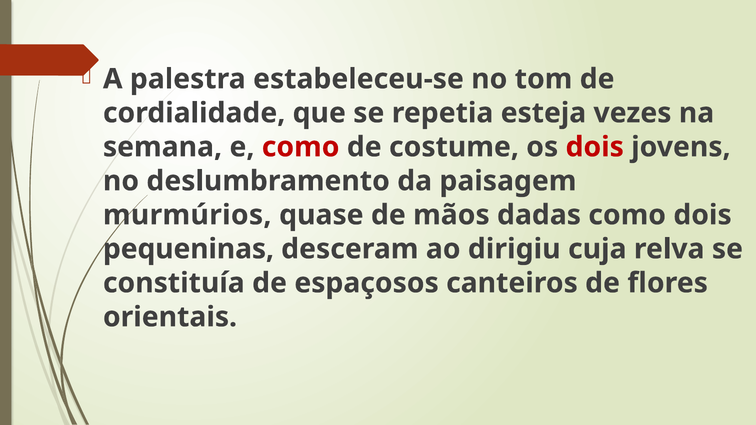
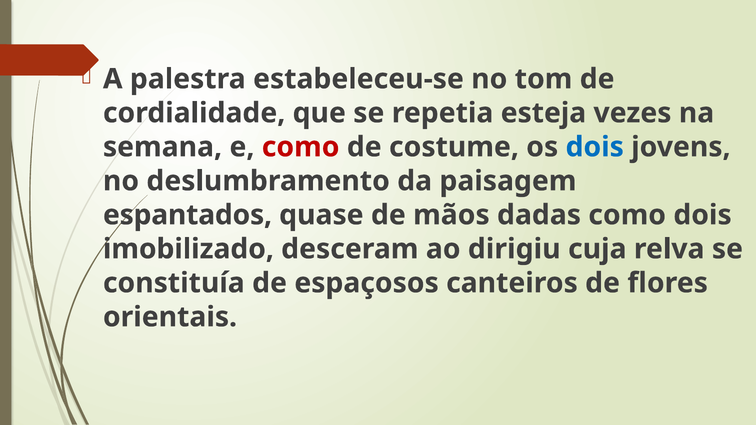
dois colour: red -> blue (595, 147)
murmúrios: murmúrios -> espantados (187, 215)
pequeninas: pequeninas -> imobilizado (188, 249)
